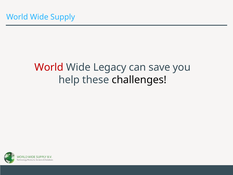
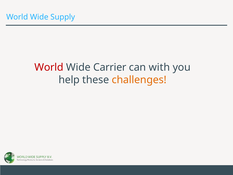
Legacy: Legacy -> Carrier (110, 67)
save: save -> with (159, 67)
challenges colour: black -> orange (139, 80)
